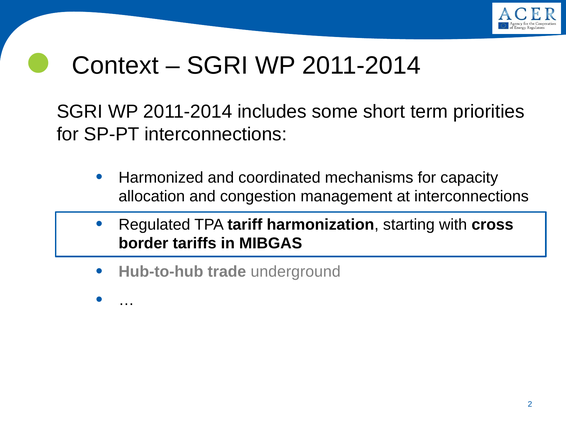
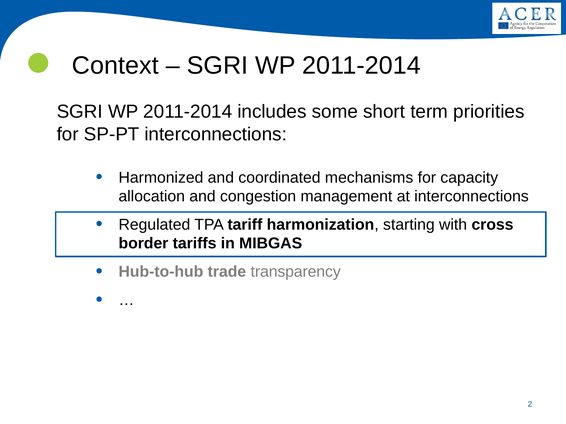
underground: underground -> transparency (296, 272)
